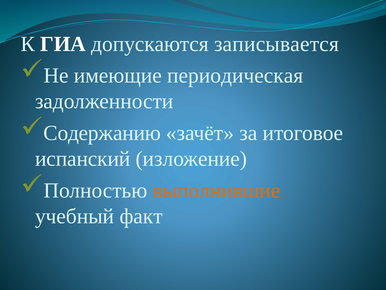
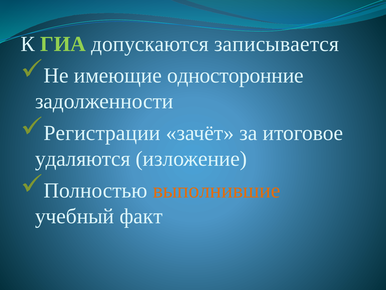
ГИА colour: white -> light green (63, 44)
периодическая: периодическая -> односторонние (235, 75)
Содержанию: Содержанию -> Регистрации (102, 133)
испанский: испанский -> удаляются (83, 159)
